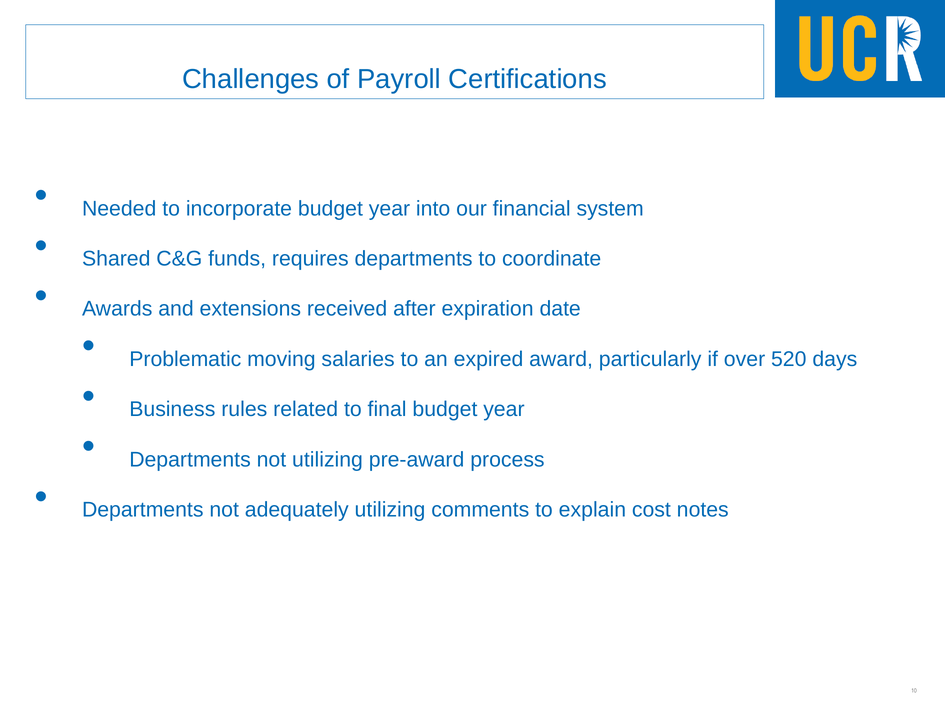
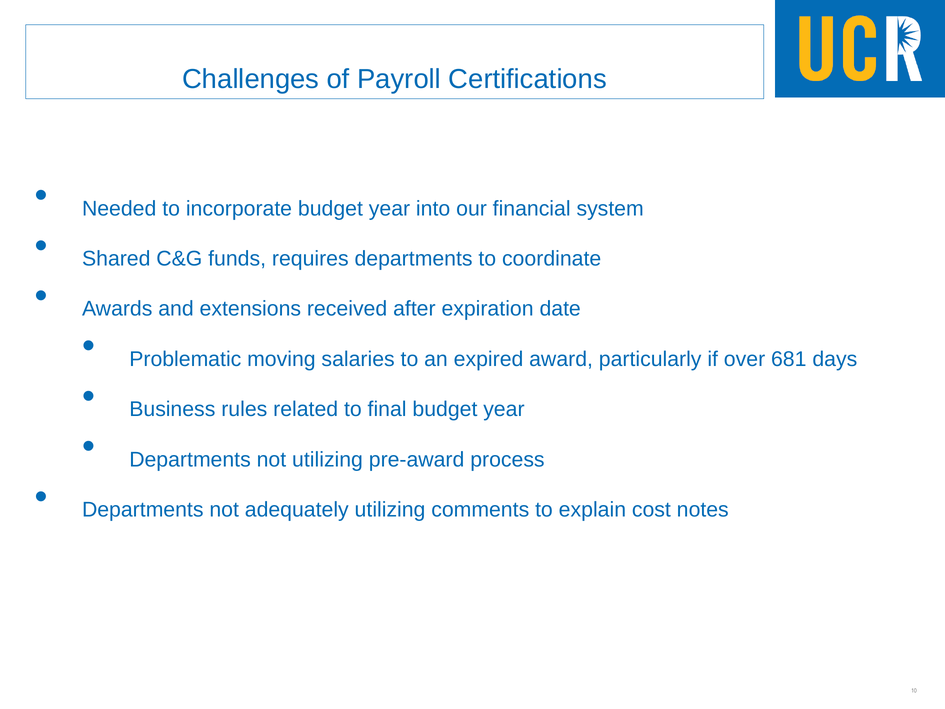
520: 520 -> 681 (789, 359)
